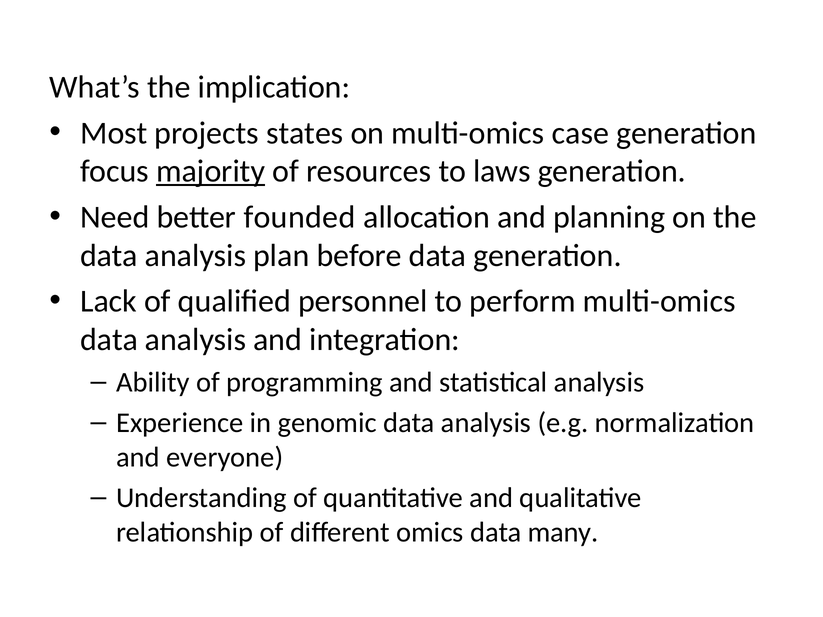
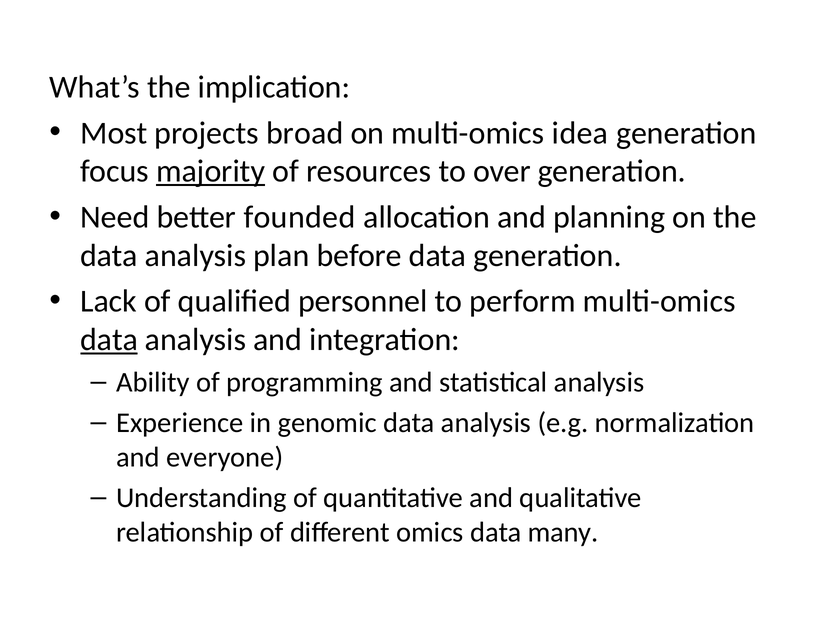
states: states -> broad (305, 133)
case: case -> idea (580, 133)
laws: laws -> over (502, 171)
data underline: none -> present (109, 340)
